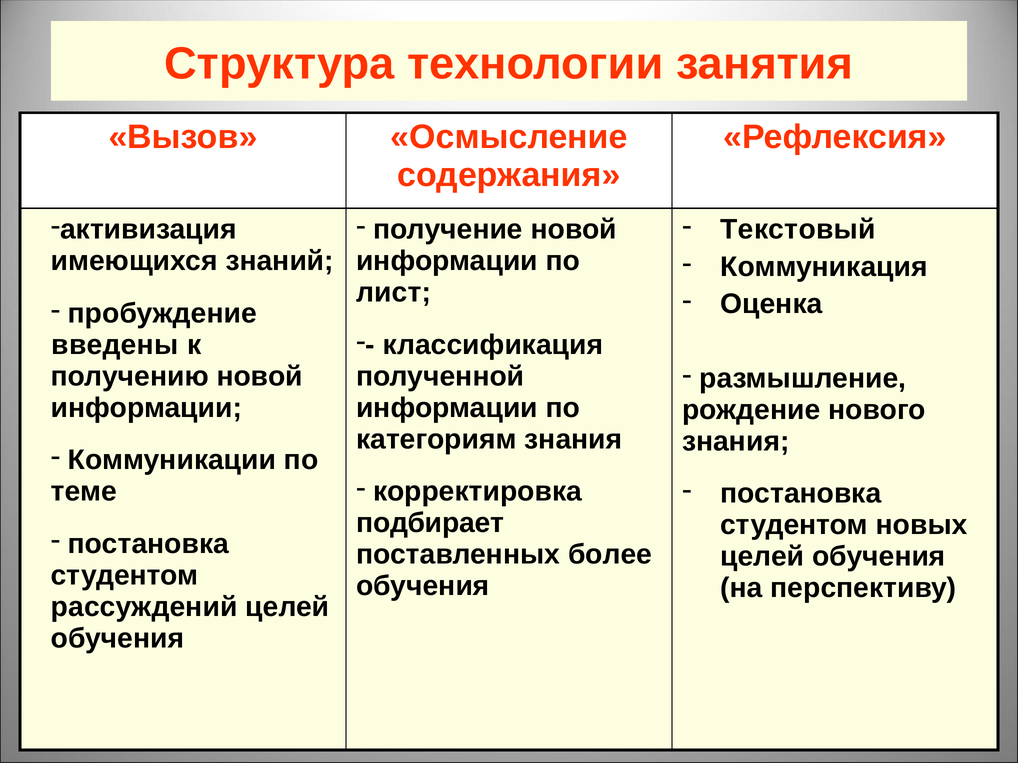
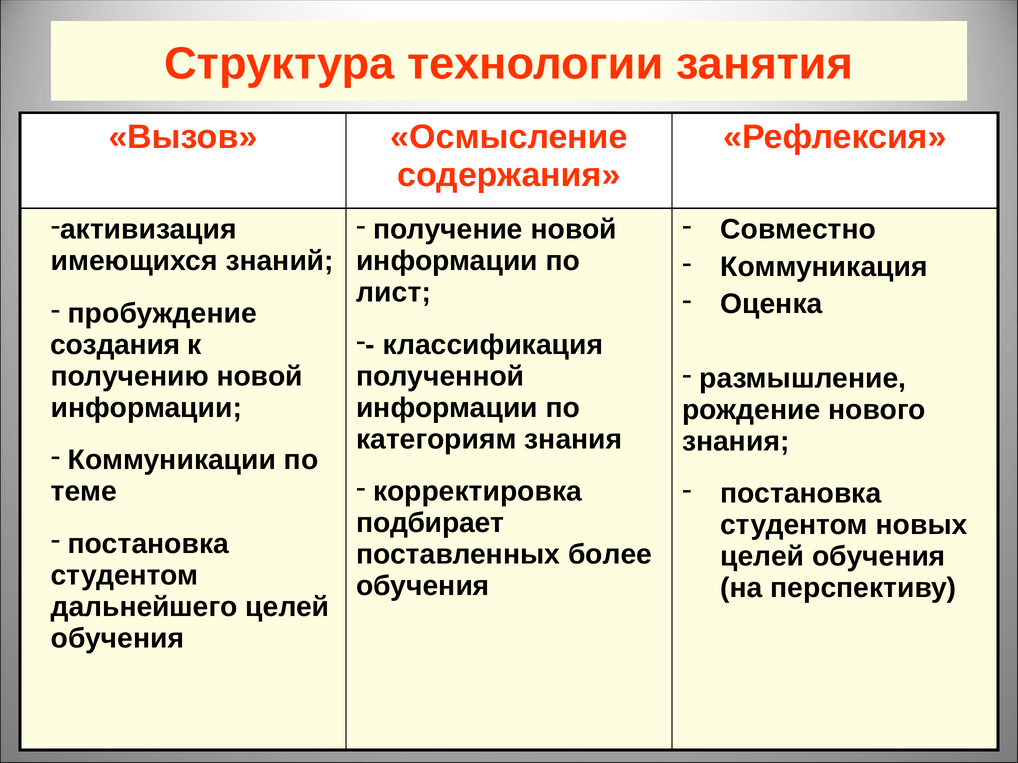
Текстовый: Текстовый -> Совместно (798, 230)
введены: введены -> создания (115, 345)
рассуждений: рассуждений -> дальнейшего (144, 607)
